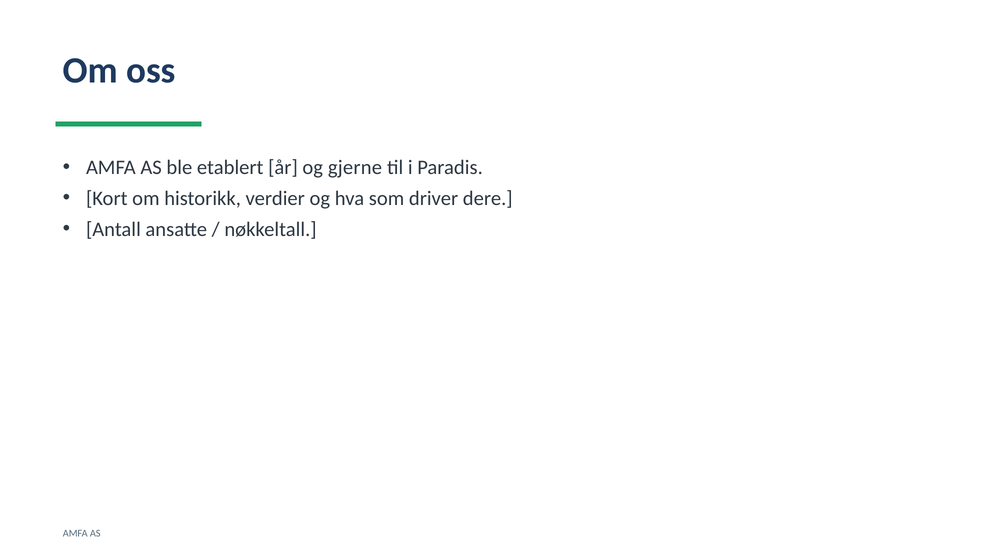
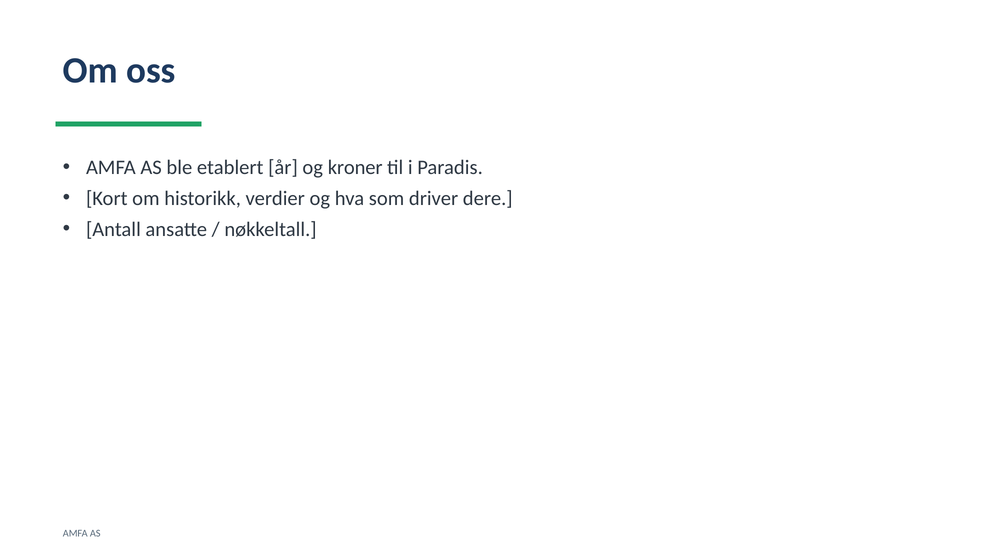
gjerne: gjerne -> kroner (355, 167)
